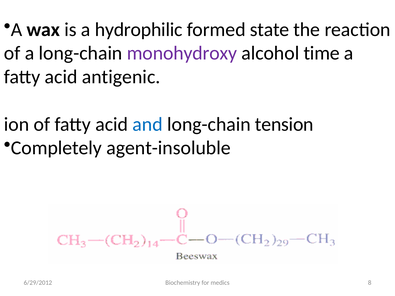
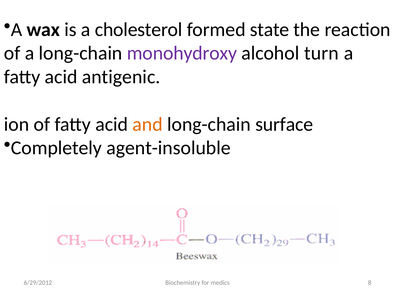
hydrophilic: hydrophilic -> cholesterol (139, 30)
time: time -> turn (321, 53)
and colour: blue -> orange (148, 124)
tension: tension -> surface (284, 124)
